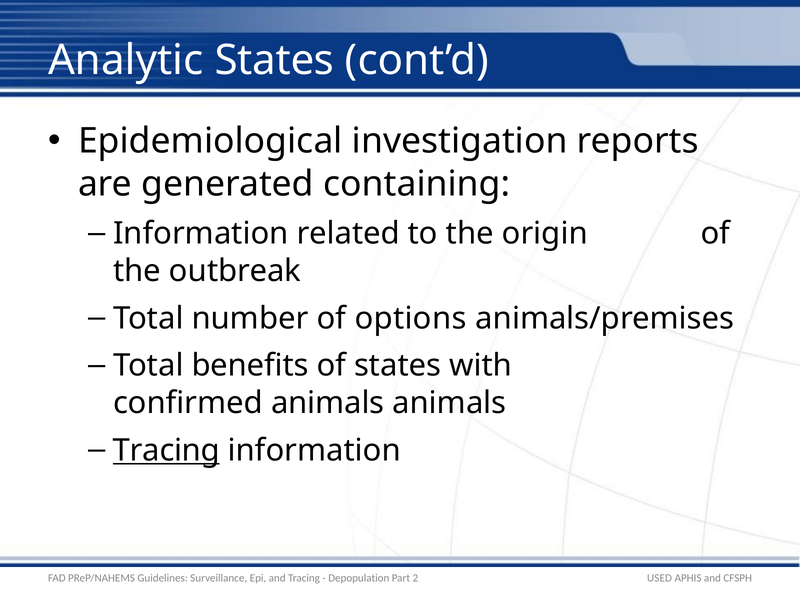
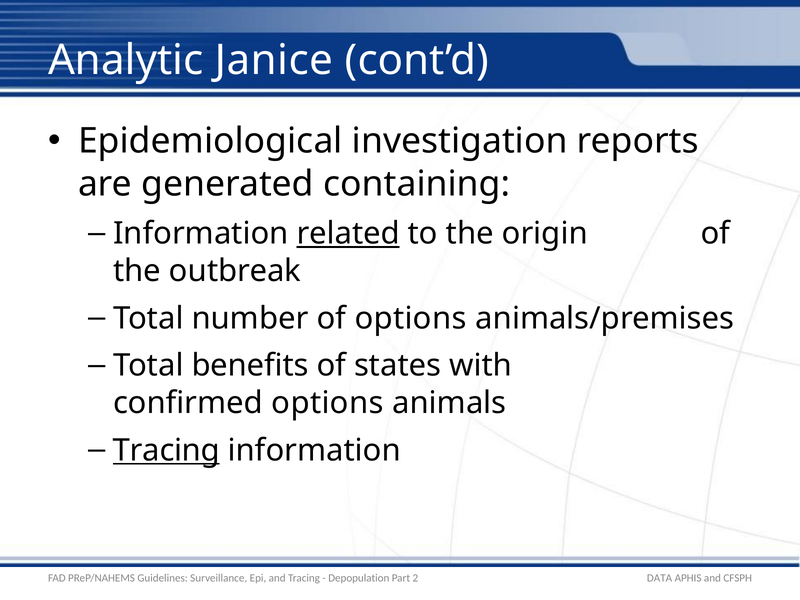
Analytic States: States -> Janice (274, 60)
related underline: none -> present (348, 234)
confirmed animals: animals -> options (328, 403)
USED: USED -> DATA (660, 578)
